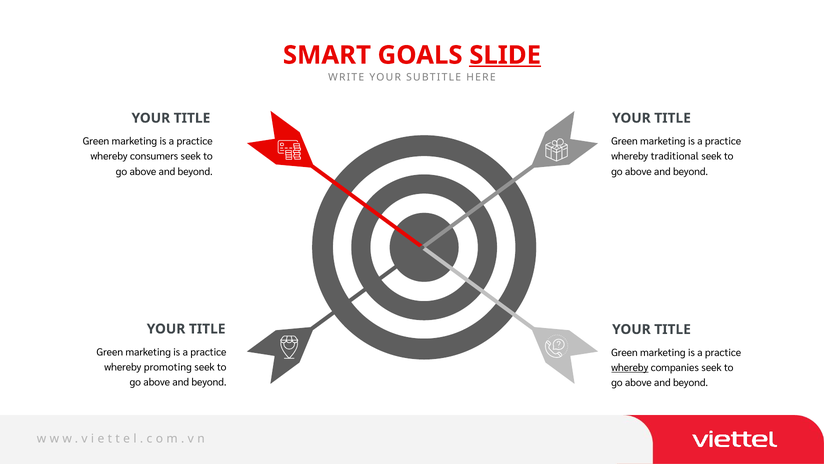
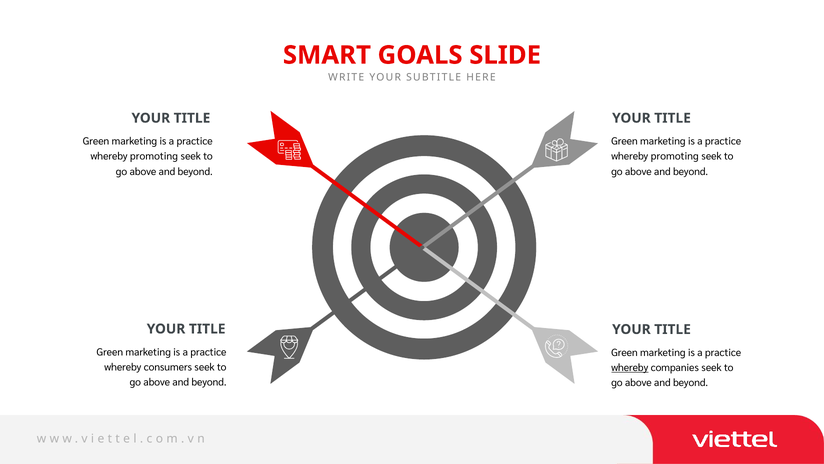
SLIDE underline: present -> none (505, 55)
consumers: consumers -> promoting (154, 156)
traditional: traditional -> promoting (675, 156)
promoting: promoting -> consumers (168, 367)
